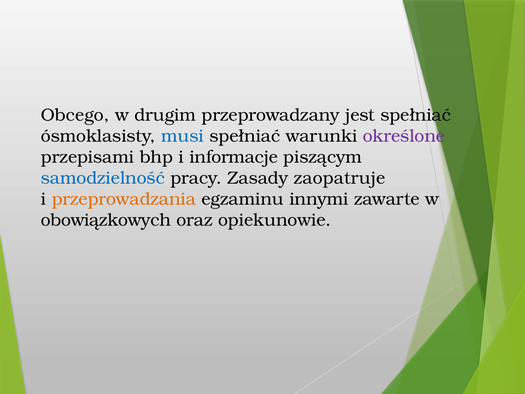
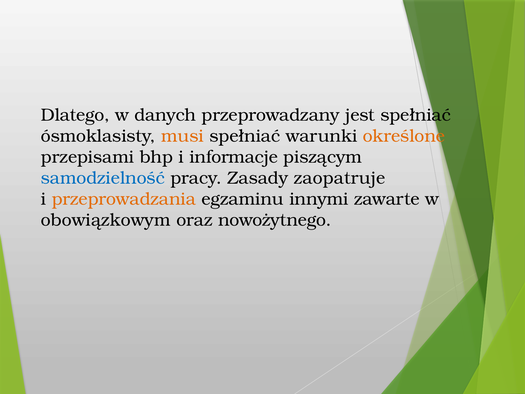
Obcego: Obcego -> Dlatego (75, 115)
drugim: drugim -> danych (165, 115)
musi colour: blue -> orange (183, 136)
określone colour: purple -> orange (404, 136)
obowiązkowych: obowiązkowych -> obowiązkowym (106, 220)
opiekunowie: opiekunowie -> nowożytnego (275, 220)
